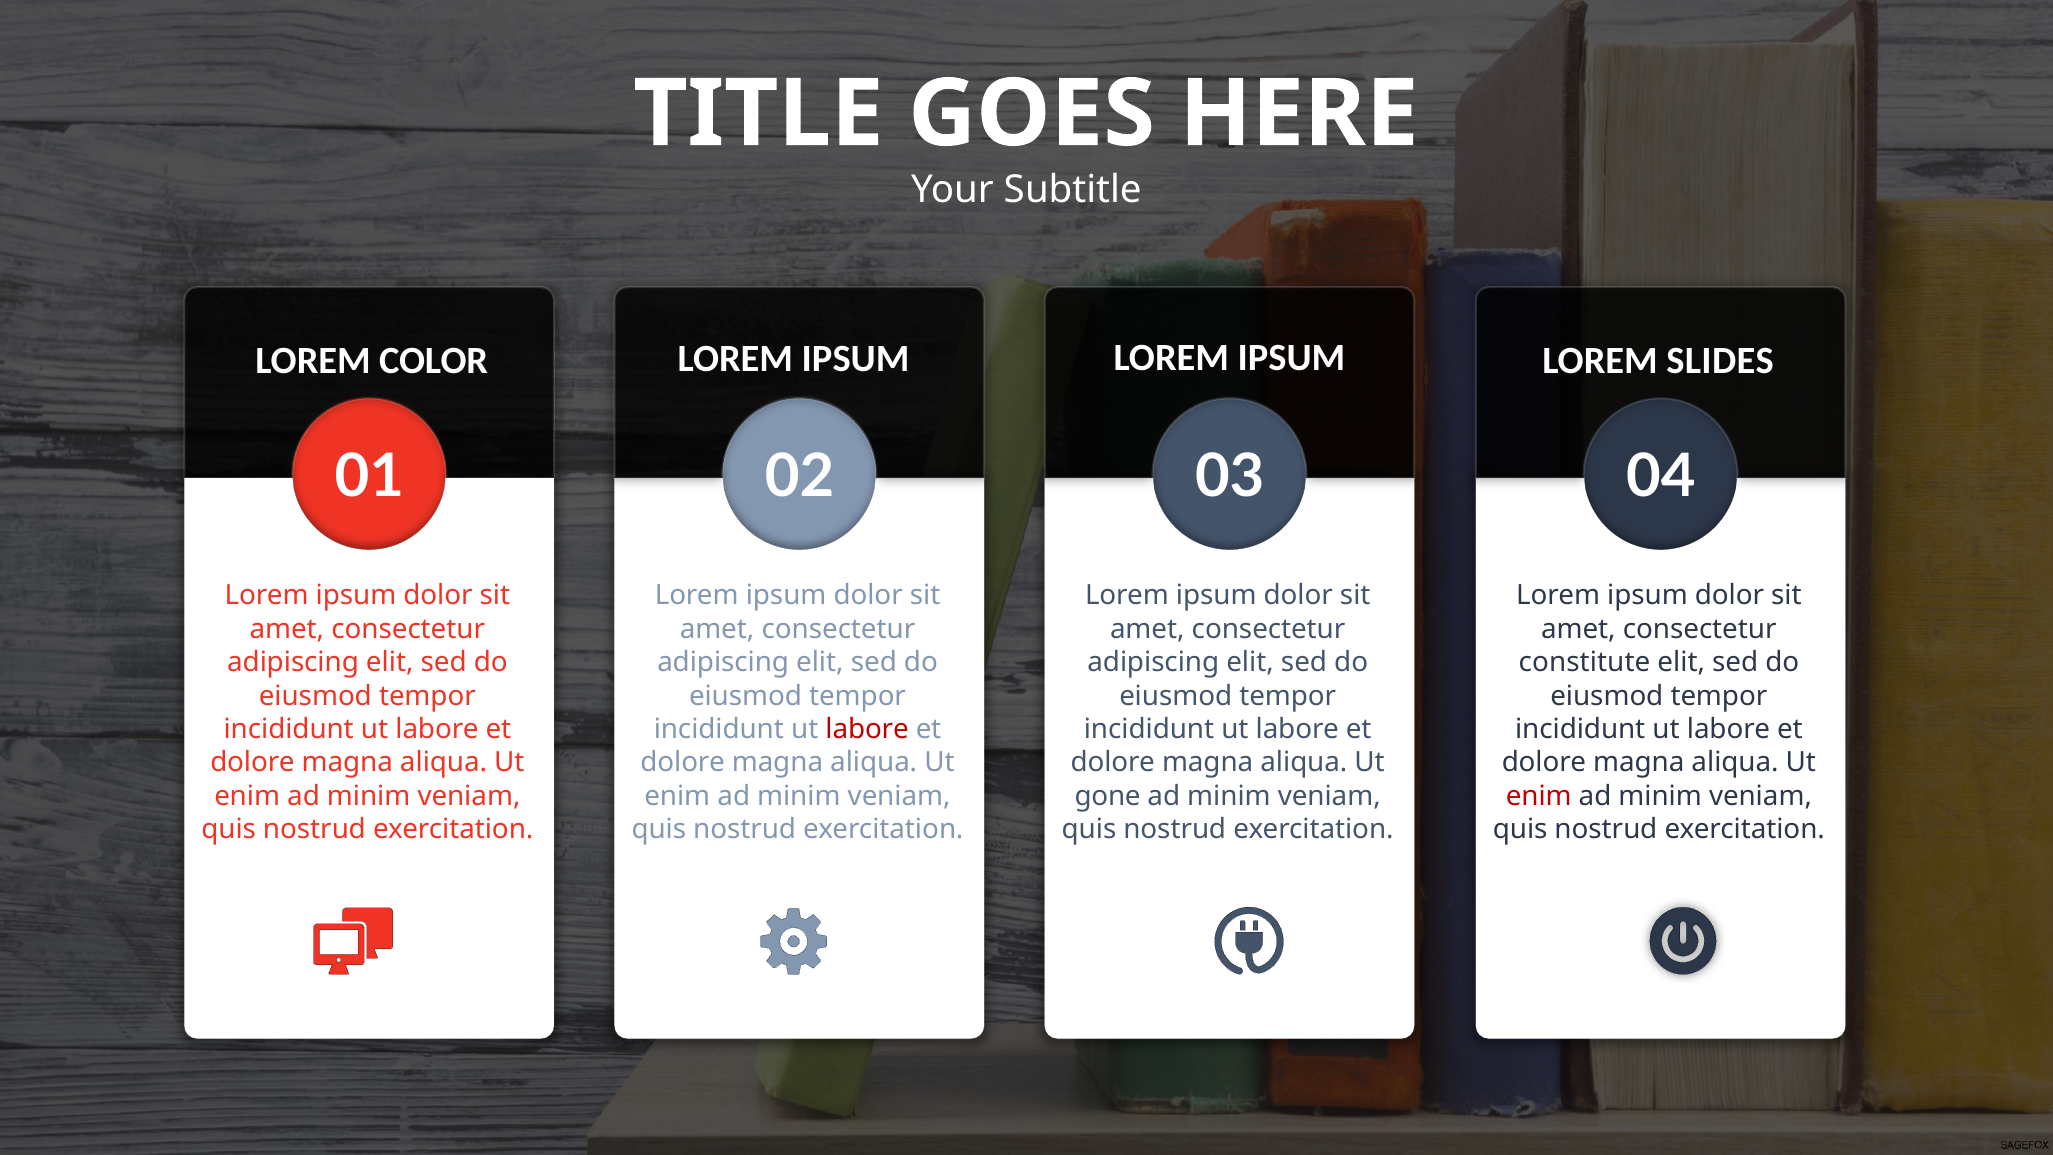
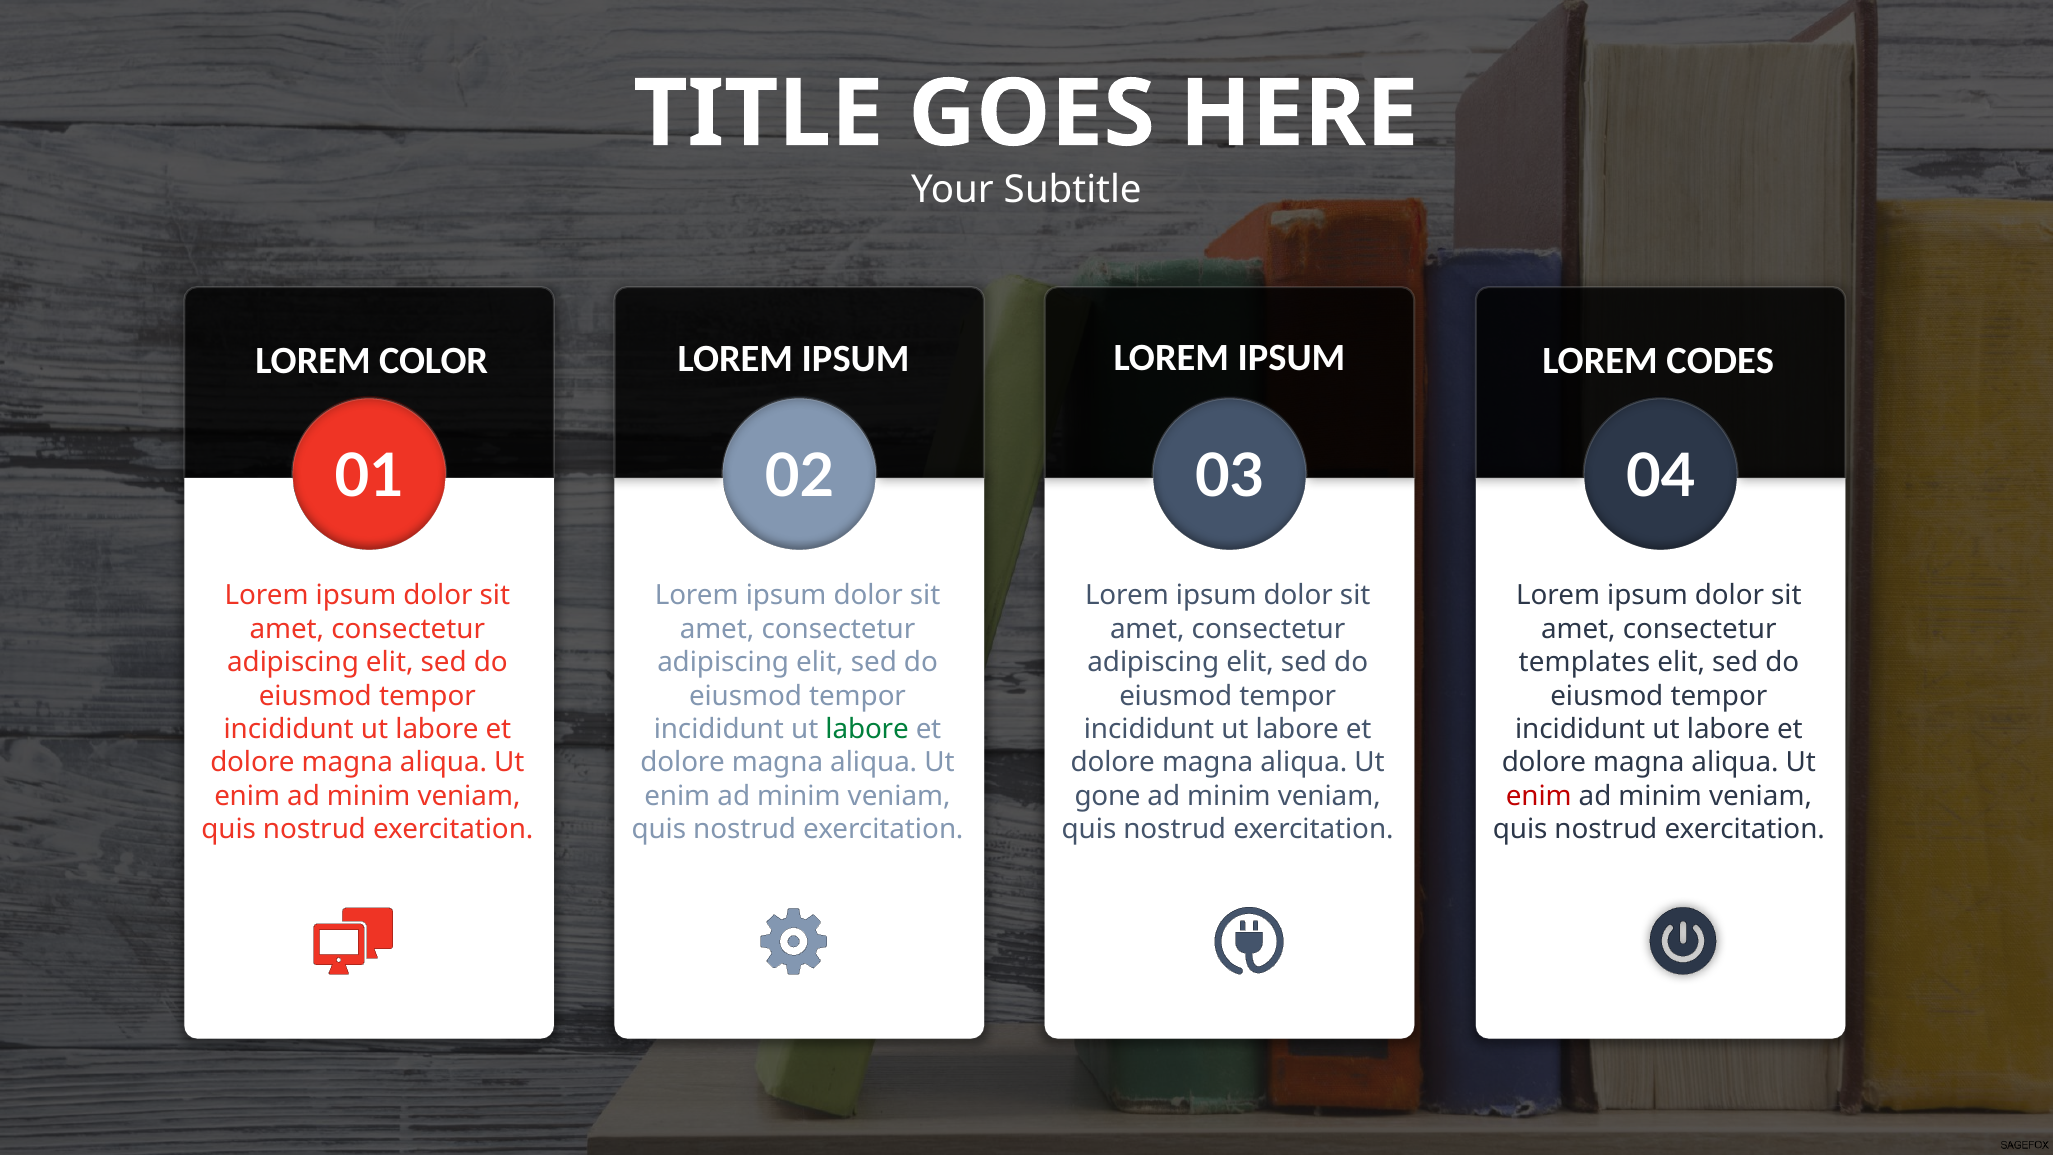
SLIDES: SLIDES -> CODES (1720, 361)
constitute: constitute -> templates (1584, 662)
labore colour: red -> green (867, 729)
